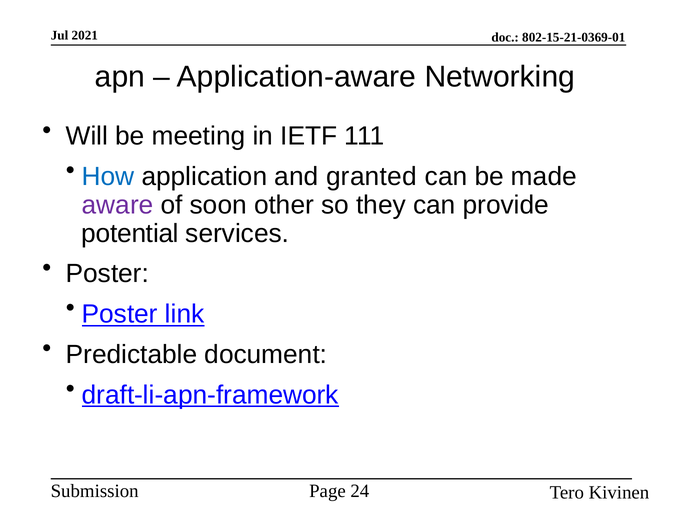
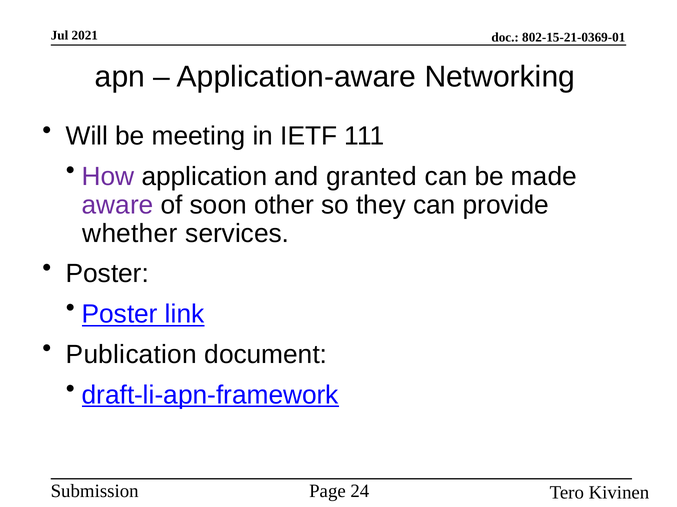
How colour: blue -> purple (108, 177)
potential: potential -> whether (130, 234)
Predictable: Predictable -> Publication (131, 355)
